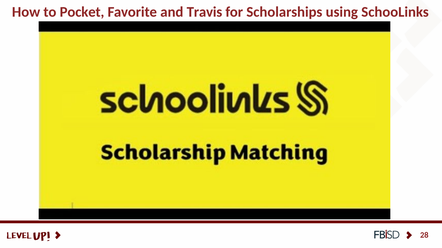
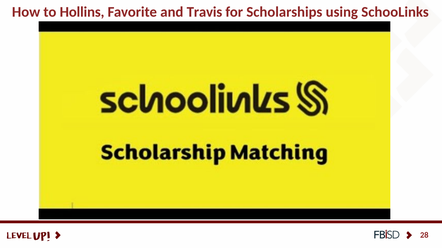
Pocket: Pocket -> Hollins (82, 12)
